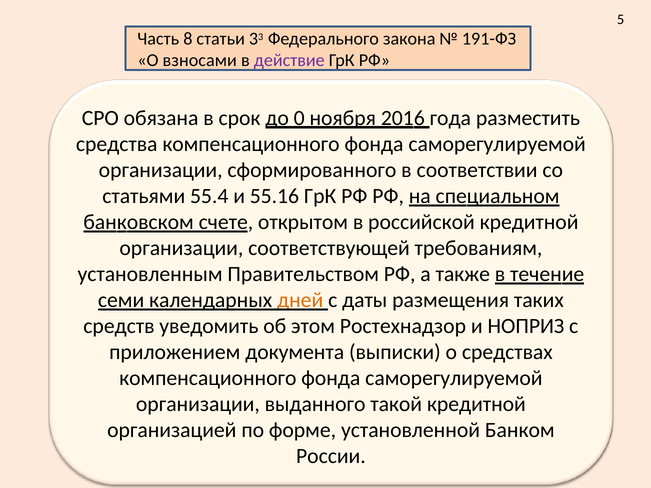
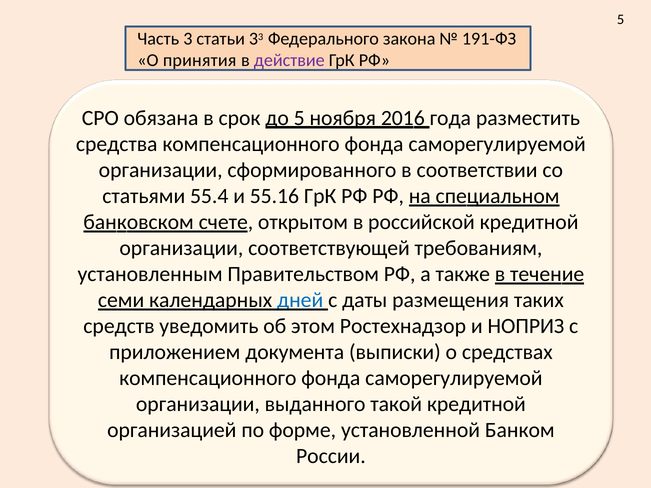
8: 8 -> 3 (188, 39)
взносами: взносами -> принятия (200, 60)
до 0: 0 -> 5 (299, 118)
дней colour: orange -> blue (300, 300)
